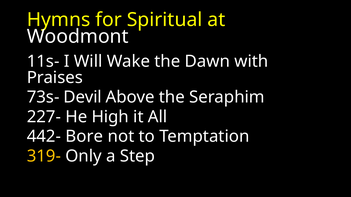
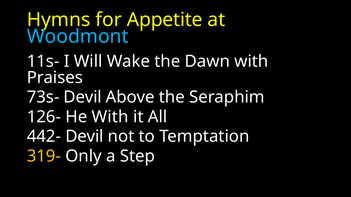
Spiritual: Spiritual -> Appetite (165, 20)
Woodmont colour: white -> light blue (78, 37)
227-: 227- -> 126- (44, 117)
He High: High -> With (110, 117)
442- Bore: Bore -> Devil (84, 137)
